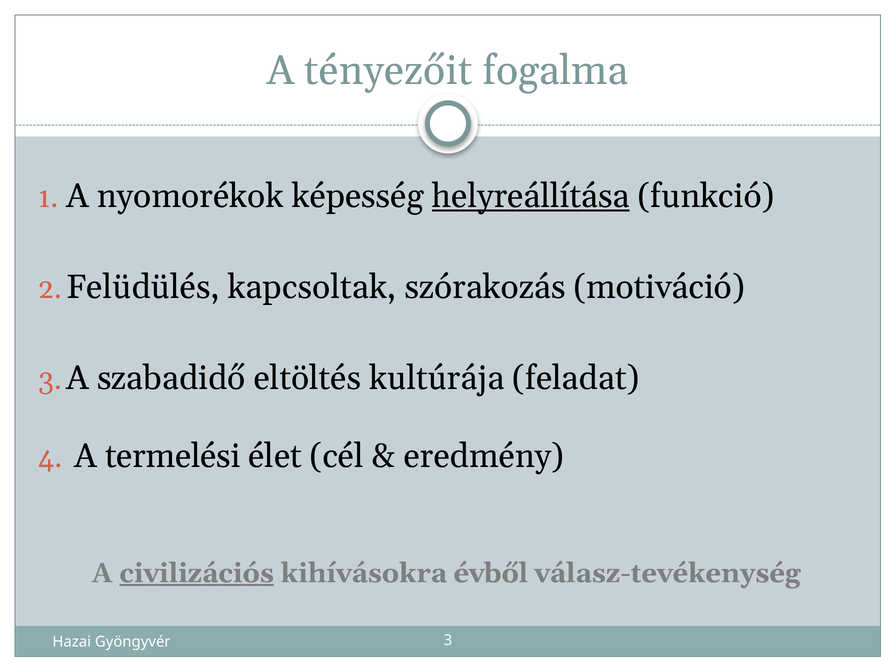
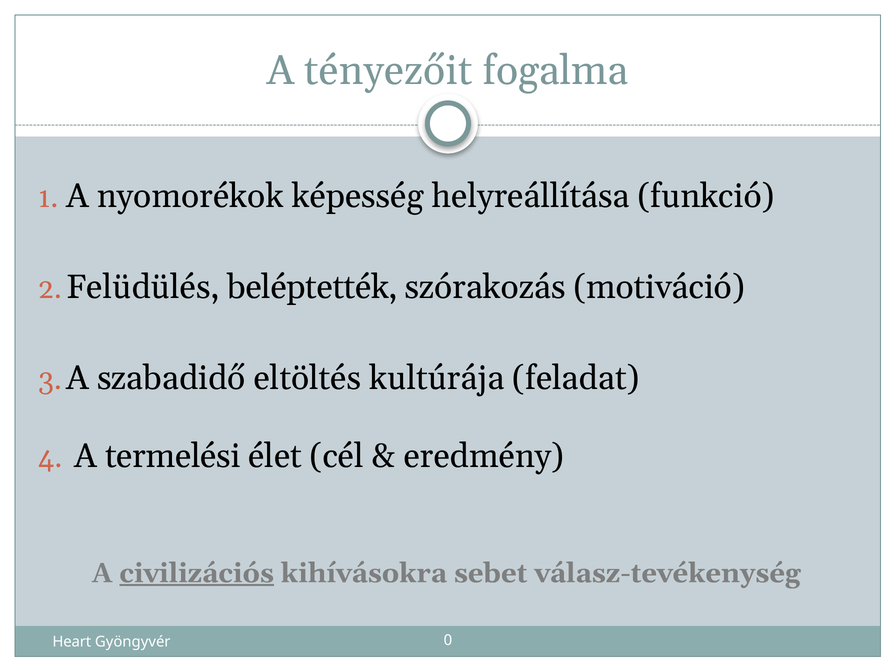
helyreállítása underline: present -> none (531, 196)
kapcsoltak: kapcsoltak -> beléptették (312, 287)
évből: évből -> sebet (491, 573)
Hazai: Hazai -> Heart (72, 642)
Gyöngyvér 3: 3 -> 0 (448, 641)
